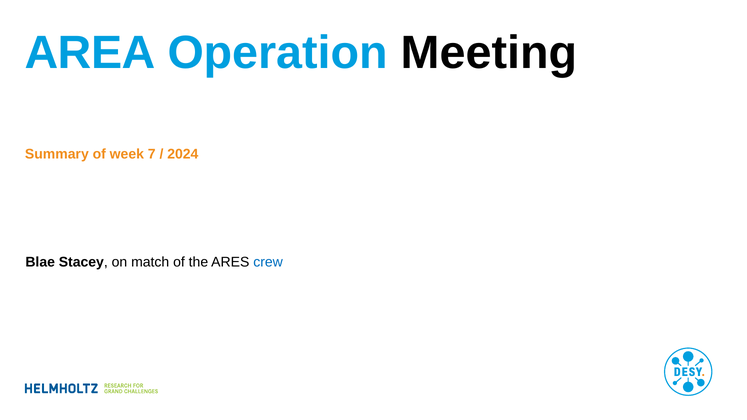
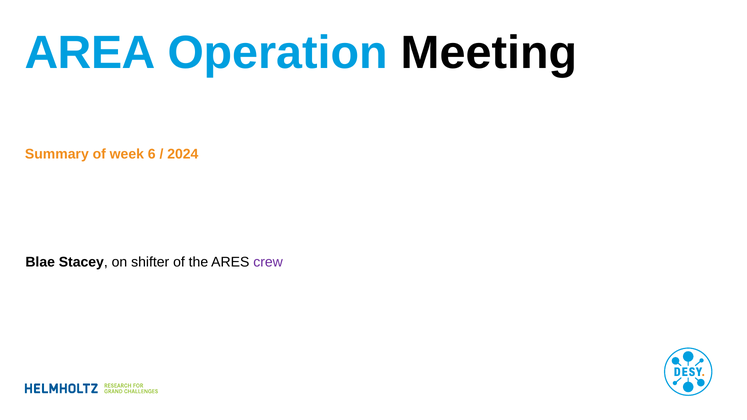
7: 7 -> 6 (152, 154)
match: match -> shifter (150, 262)
crew colour: blue -> purple (268, 262)
